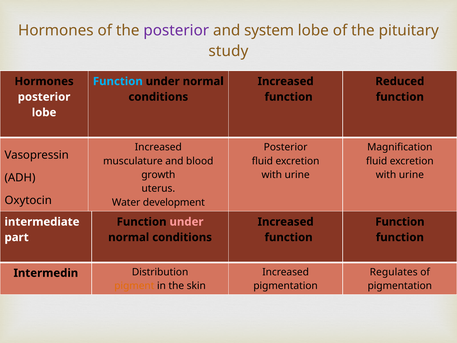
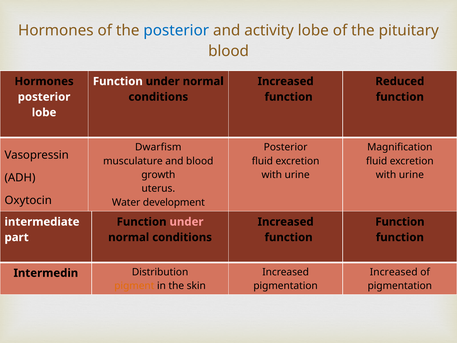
posterior colour: purple -> blue (176, 30)
system: system -> activity (269, 30)
study: study -> blood (229, 51)
Function colour: light blue -> white (118, 81)
Increased: Increased -> Dwarfism (158, 147)
Regulates: Regulates -> Increased (394, 272)
